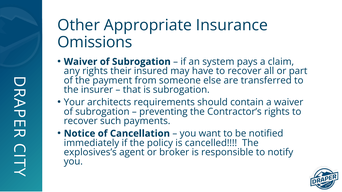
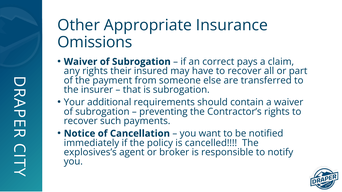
system: system -> correct (218, 62)
architects: architects -> additional (109, 102)
